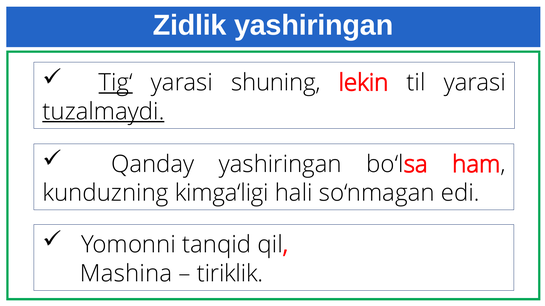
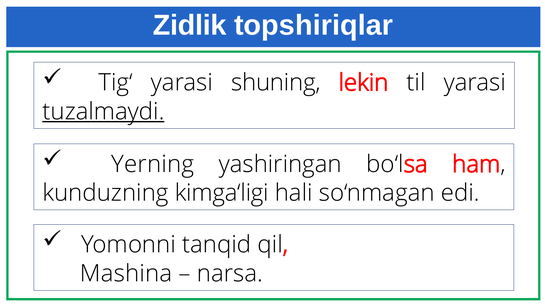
Zidlik yashiringan: yashiringan -> topshiriqlar (314, 25)
Tig‘ underline: present -> none (116, 83)
Qanday: Qanday -> Yerning (153, 165)
tiriklik: tiriklik -> narsa (230, 274)
